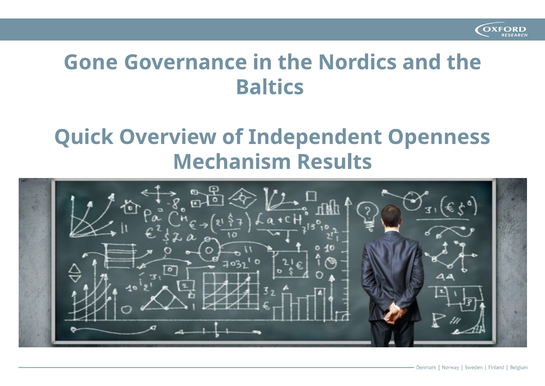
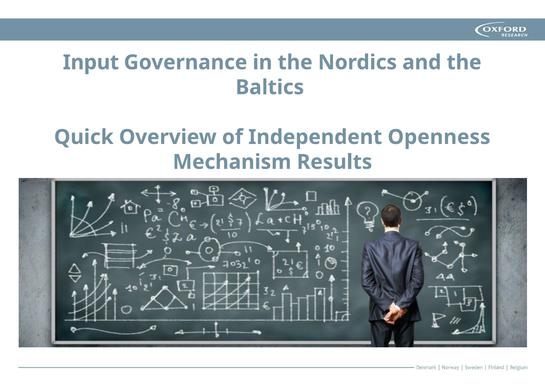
Gone: Gone -> Input (91, 62)
